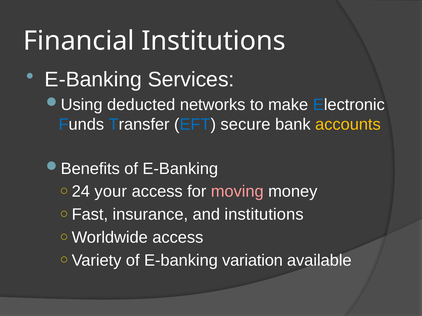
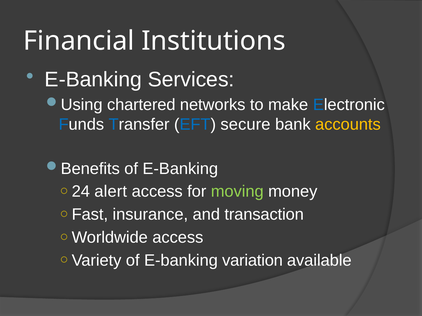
deducted: deducted -> chartered (141, 105)
your: your -> alert (111, 192)
moving colour: pink -> light green (237, 192)
and institutions: institutions -> transaction (264, 215)
